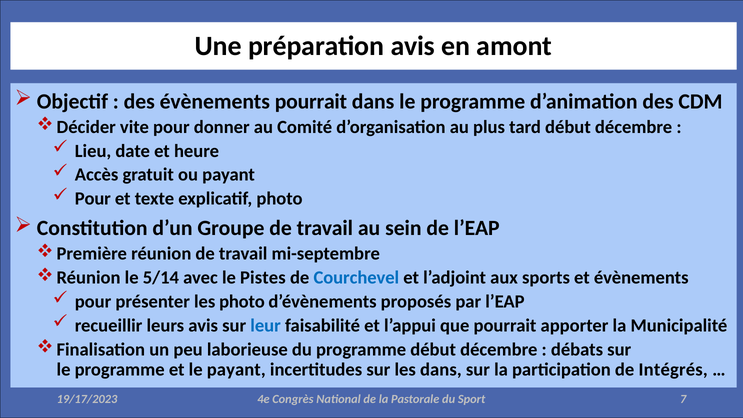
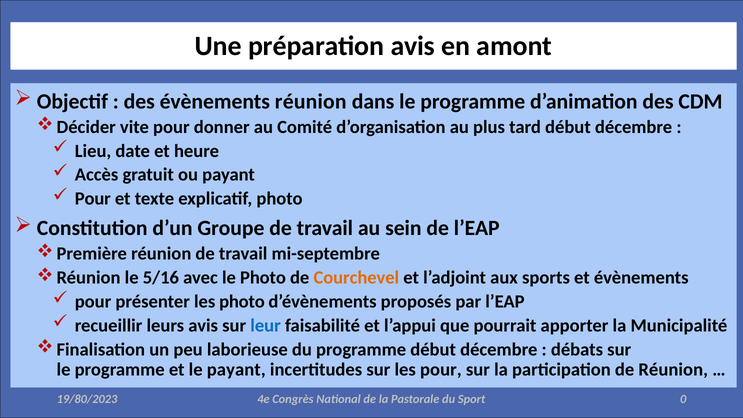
évènements pourrait: pourrait -> réunion (311, 101)
5/14: 5/14 -> 5/16 (161, 278)
le Pistes: Pistes -> Photo (263, 278)
Courchevel colour: blue -> orange (356, 278)
les dans: dans -> pour (441, 370)
de Intégrés: Intégrés -> Réunion (673, 370)
7: 7 -> 0 (683, 399)
19/17/2023: 19/17/2023 -> 19/80/2023 (87, 399)
